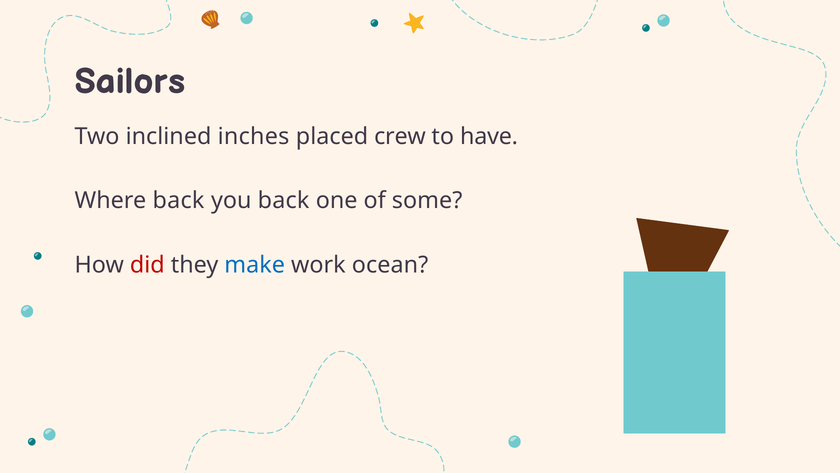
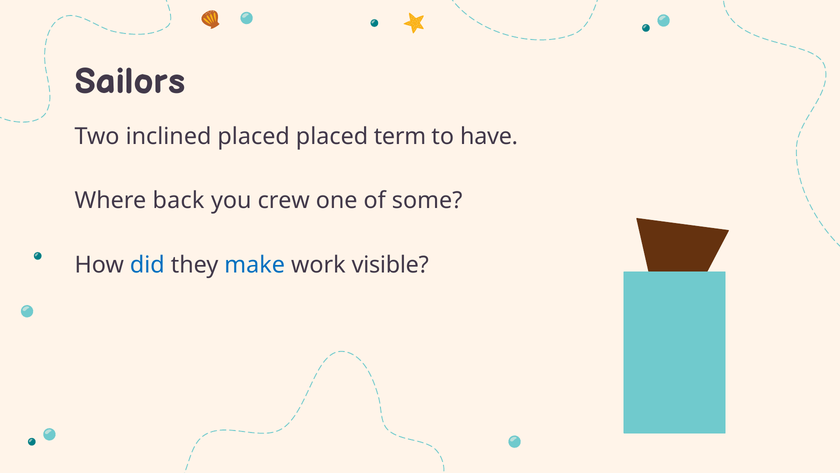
inclined inches: inches -> placed (254, 136)
crew: crew -> term (400, 136)
you back: back -> crew (284, 201)
did colour: red -> blue (147, 265)
ocean: ocean -> visible (390, 265)
